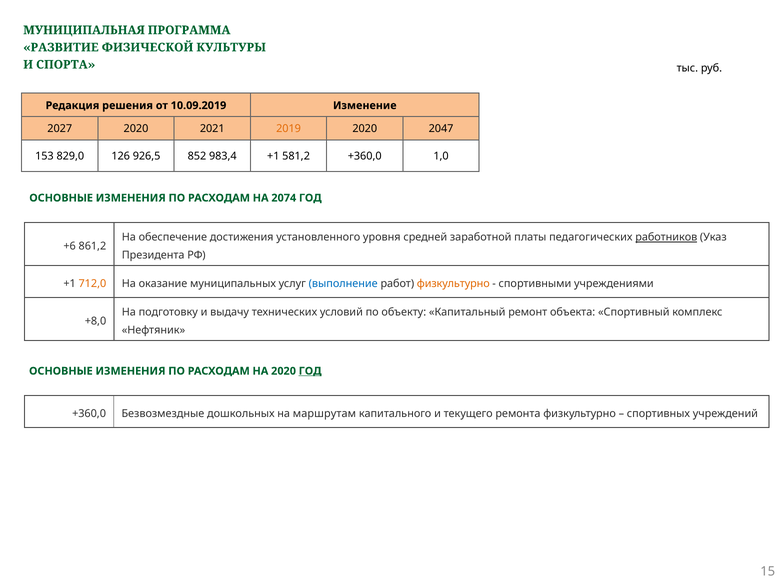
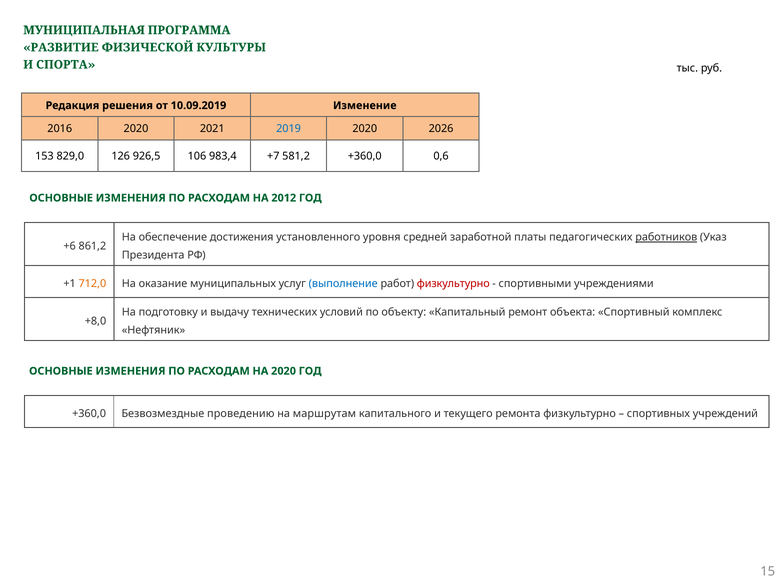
2027: 2027 -> 2016 (60, 129)
2019 colour: orange -> blue (289, 129)
2047: 2047 -> 2026 (441, 129)
852: 852 -> 106 (197, 156)
983,4 +1: +1 -> +7 (273, 156)
1,0: 1,0 -> 0,6 (441, 156)
2074: 2074 -> 2012 (284, 198)
физкультурно colour: orange -> red (453, 284)
ГОД underline: present -> none (310, 371)
дошкольных: дошкольных -> проведению (241, 414)
